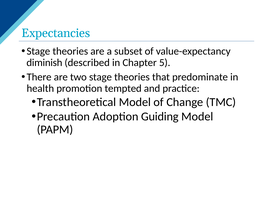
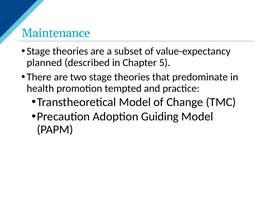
Expectancies: Expectancies -> Maintenance (56, 33)
diminish: diminish -> planned (44, 63)
